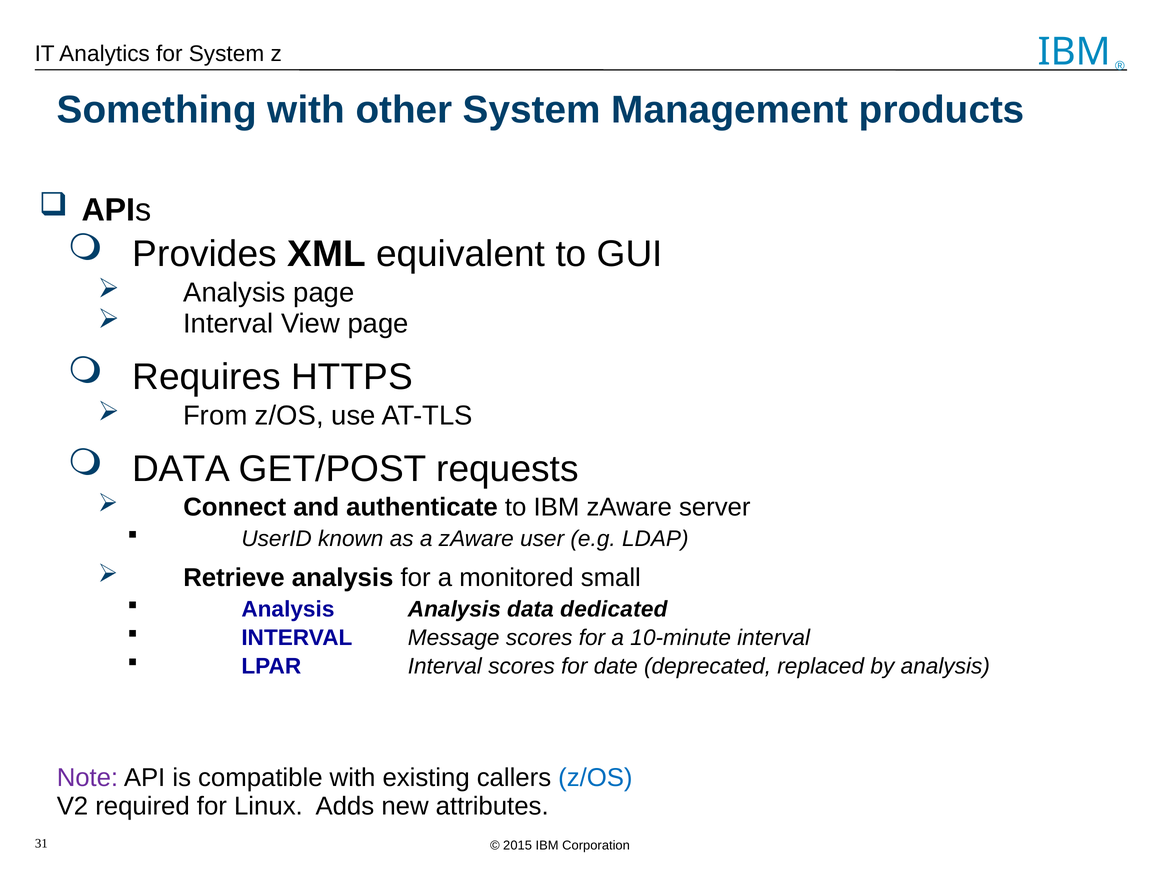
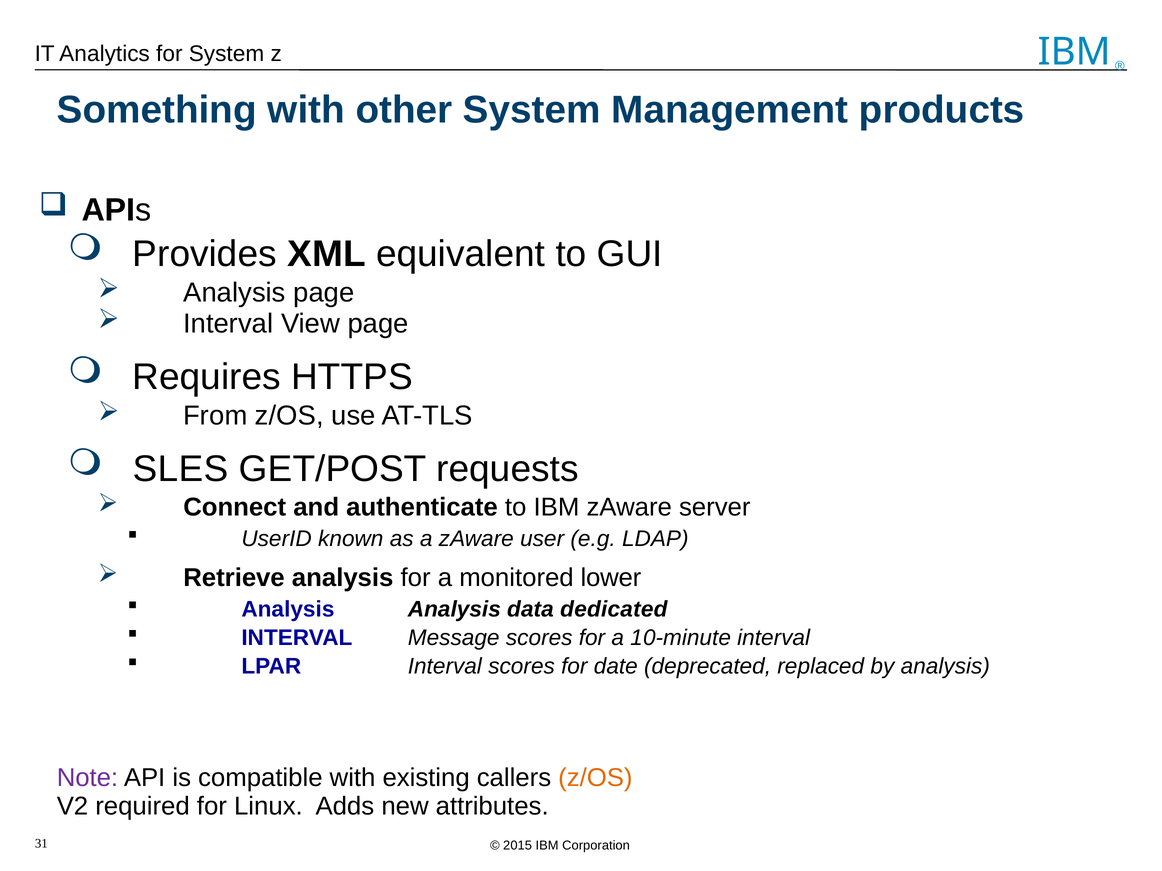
DATA: DATA -> SLES (181, 469)
small: small -> lower (611, 578)
z/OS colour: blue -> orange (595, 778)
